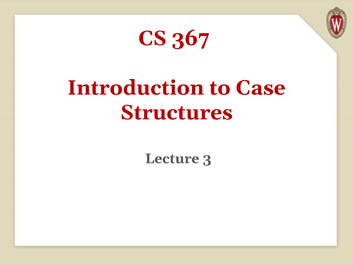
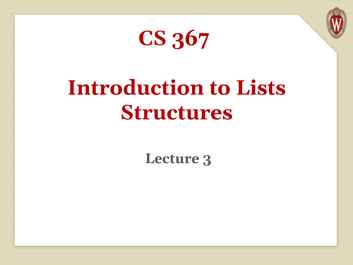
Case: Case -> Lists (261, 88)
